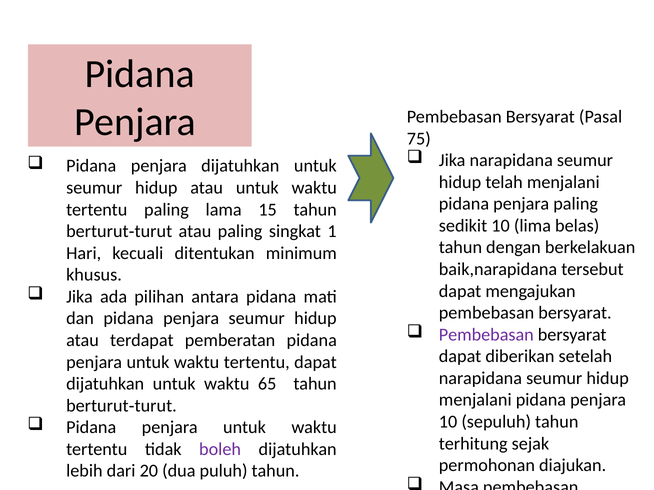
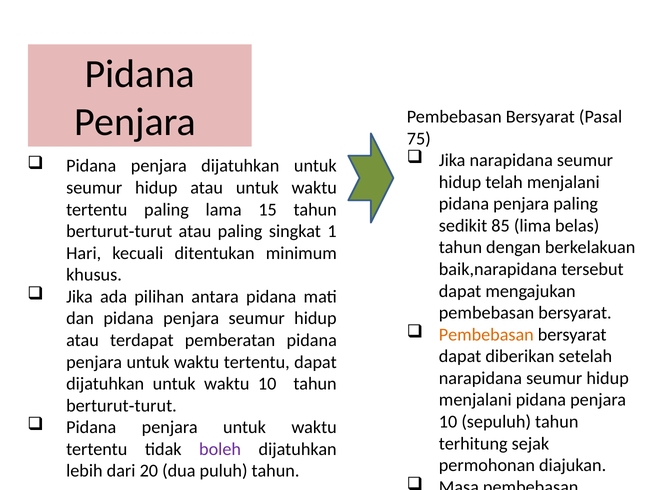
sedikit 10: 10 -> 85 (501, 226)
Pembebasan colour: purple -> orange (486, 335)
waktu 65: 65 -> 10 (267, 384)
